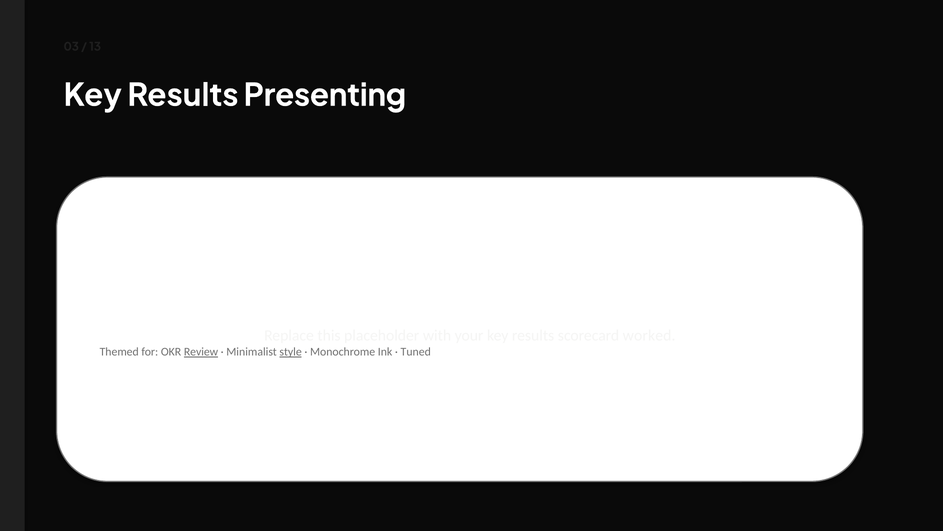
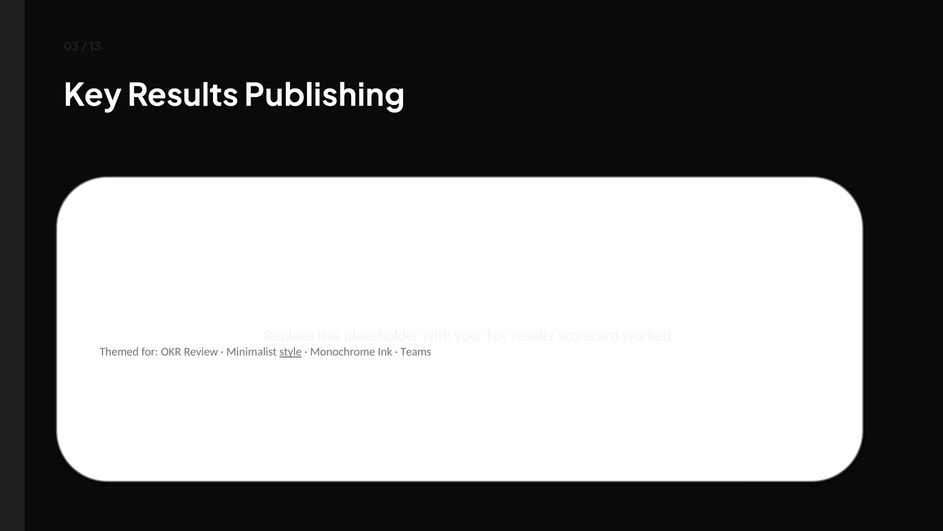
Presenting: Presenting -> Publishing (325, 95)
Review underline: present -> none (201, 351)
Tuned: Tuned -> Teams (416, 351)
